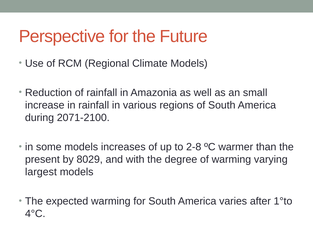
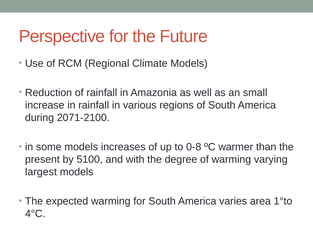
2-8: 2-8 -> 0-8 (194, 147)
8029: 8029 -> 5100 (90, 159)
after: after -> area (260, 201)
